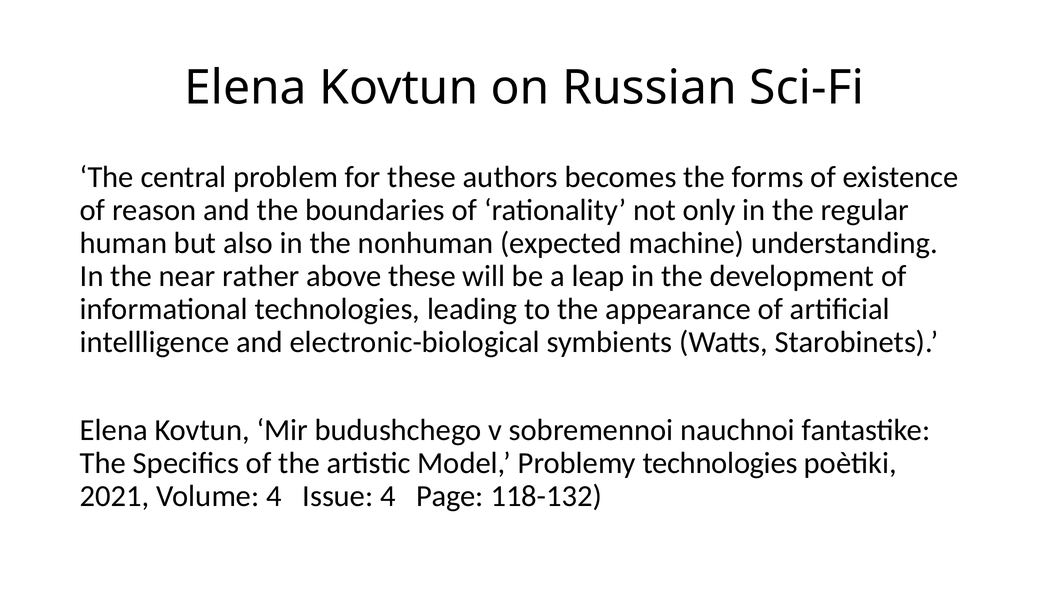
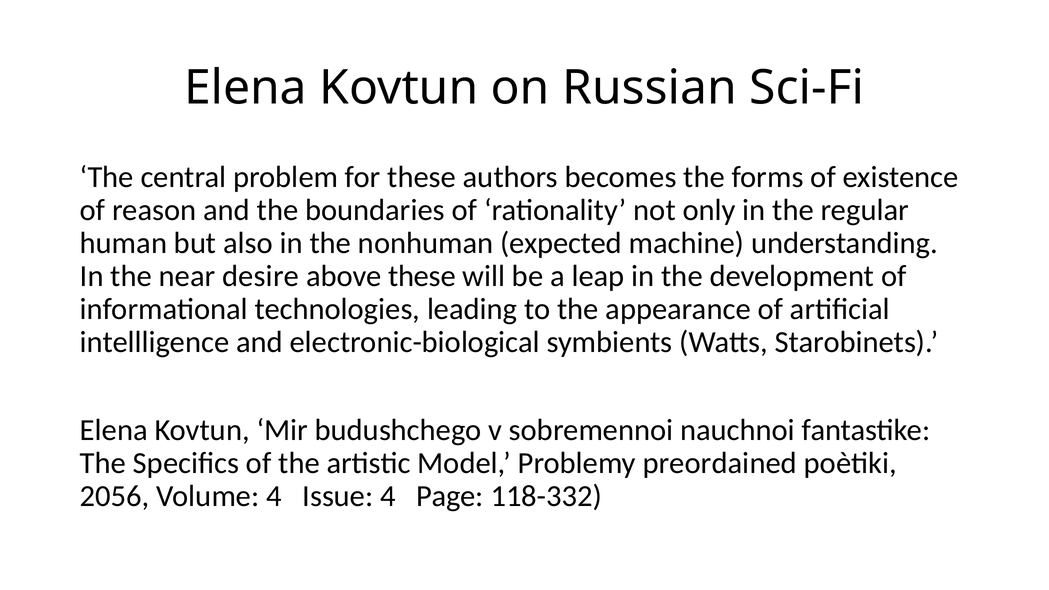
rather: rather -> desire (261, 276)
Problemy technologies: technologies -> preordained (720, 463)
2021: 2021 -> 2056 (115, 496)
118-132: 118-132 -> 118-332 (546, 496)
